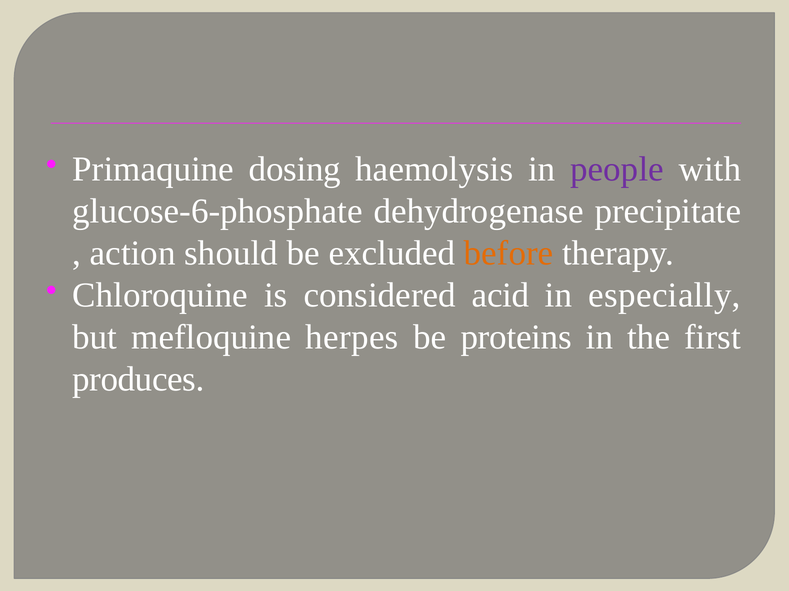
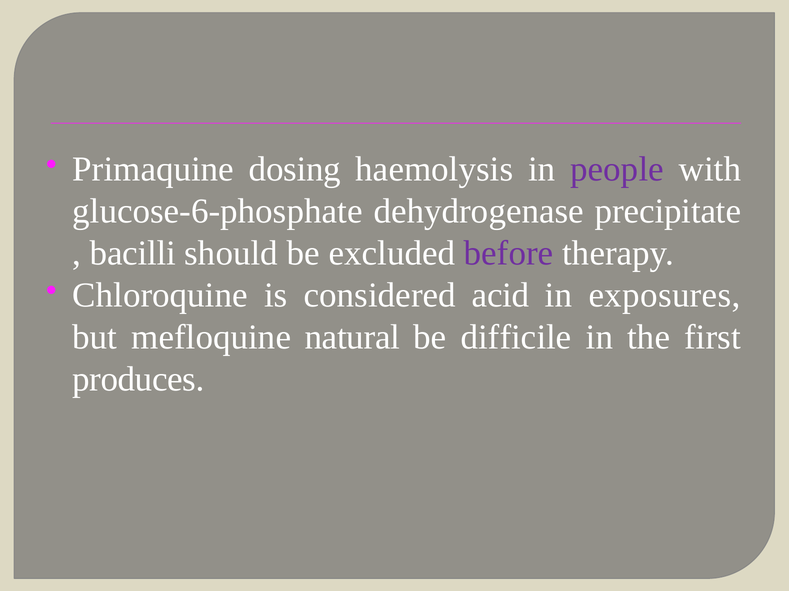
action: action -> bacilli (133, 254)
before colour: orange -> purple (509, 254)
especially: especially -> exposures (665, 296)
herpes: herpes -> natural (352, 338)
proteins: proteins -> difficile (516, 338)
